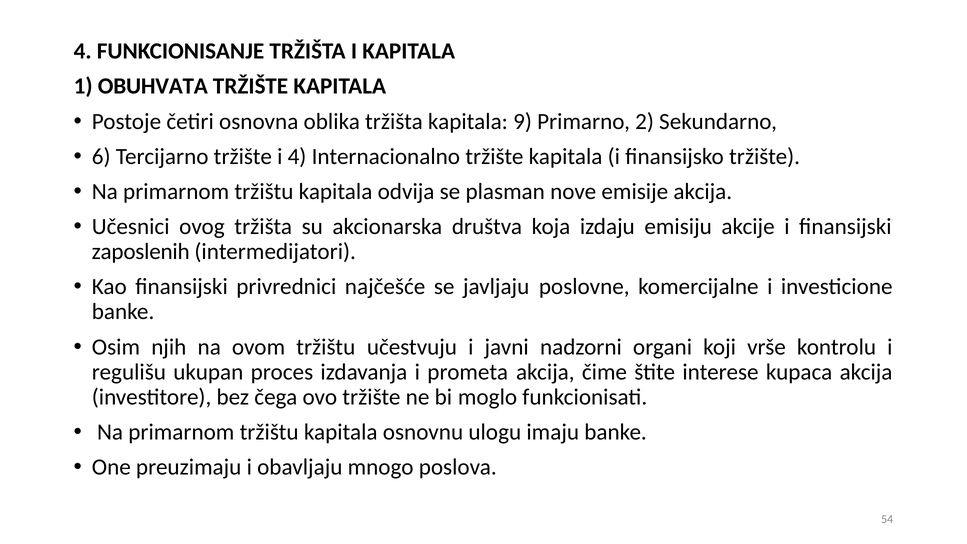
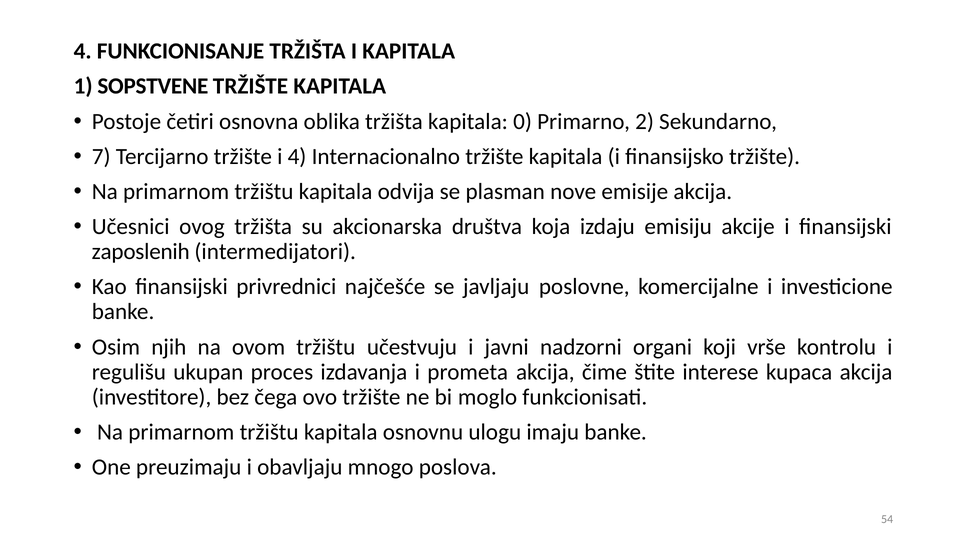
OBUHVATA: OBUHVATA -> SOPSTVENE (153, 86)
9: 9 -> 0 (523, 121)
6: 6 -> 7 (101, 156)
